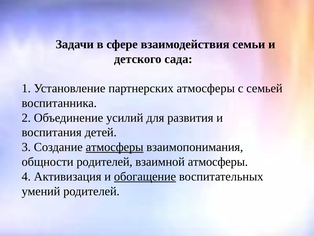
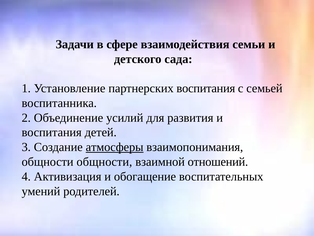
партнерских атмосферы: атмосферы -> воспитания (206, 88)
общности родителей: родителей -> общности (104, 161)
взаимной атмосферы: атмосферы -> отношений (218, 161)
обогащение underline: present -> none (145, 176)
